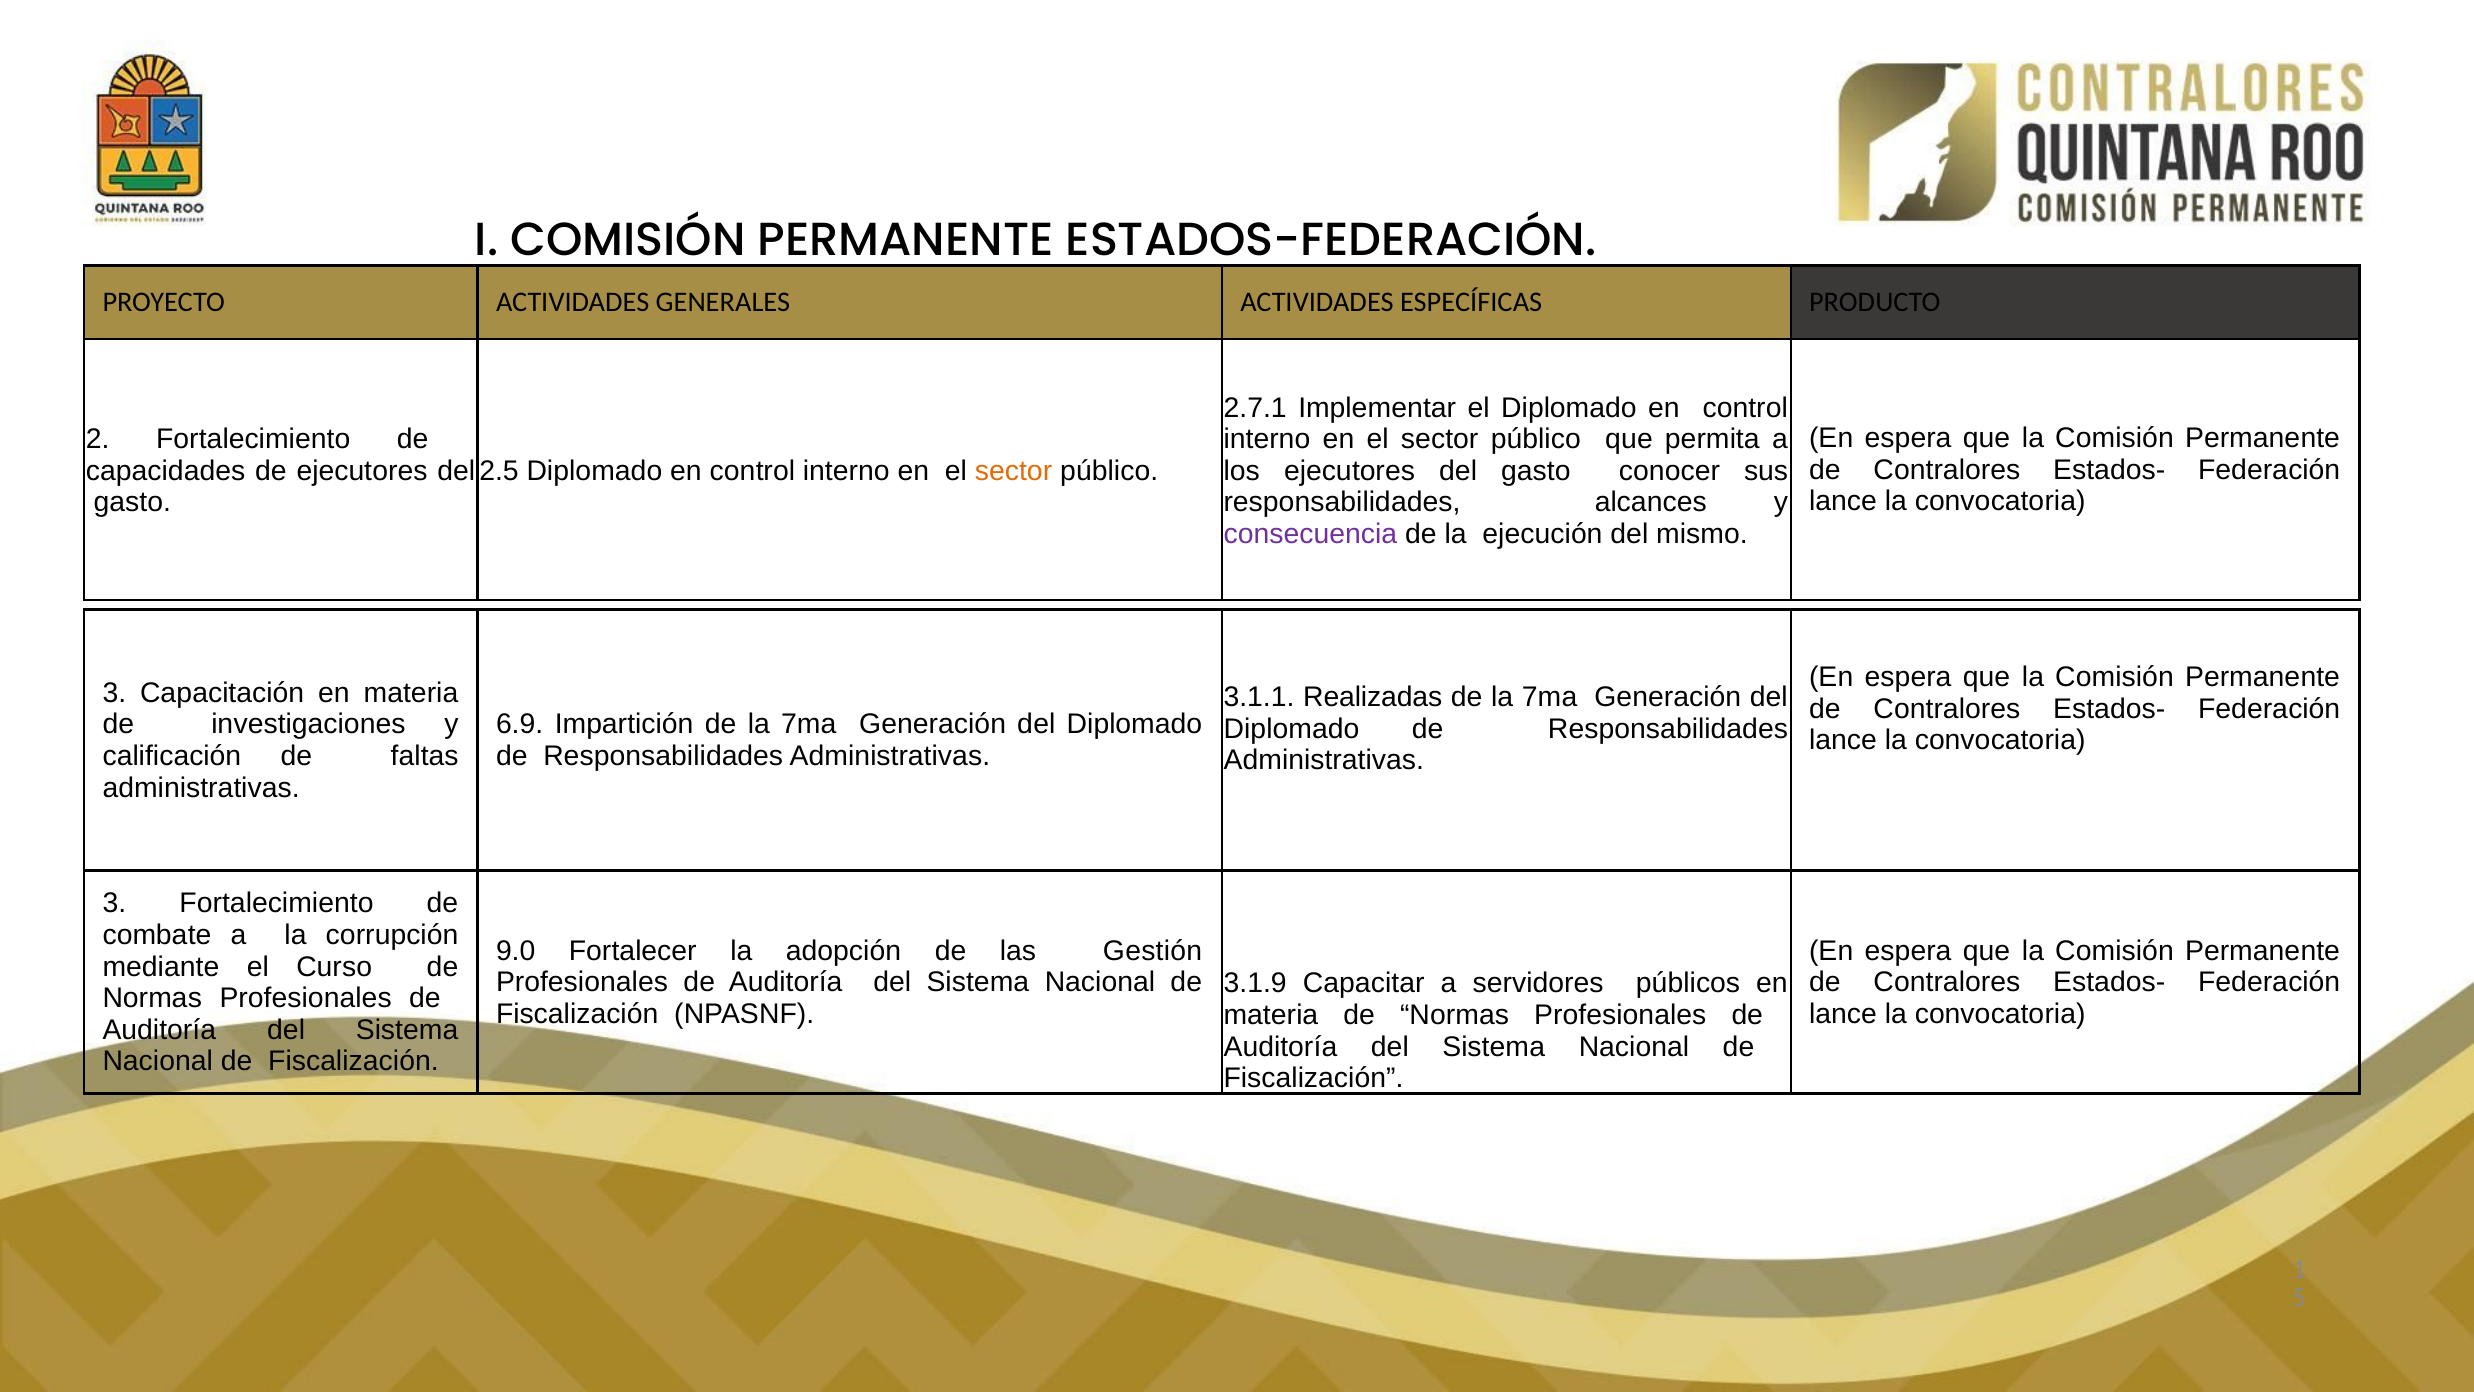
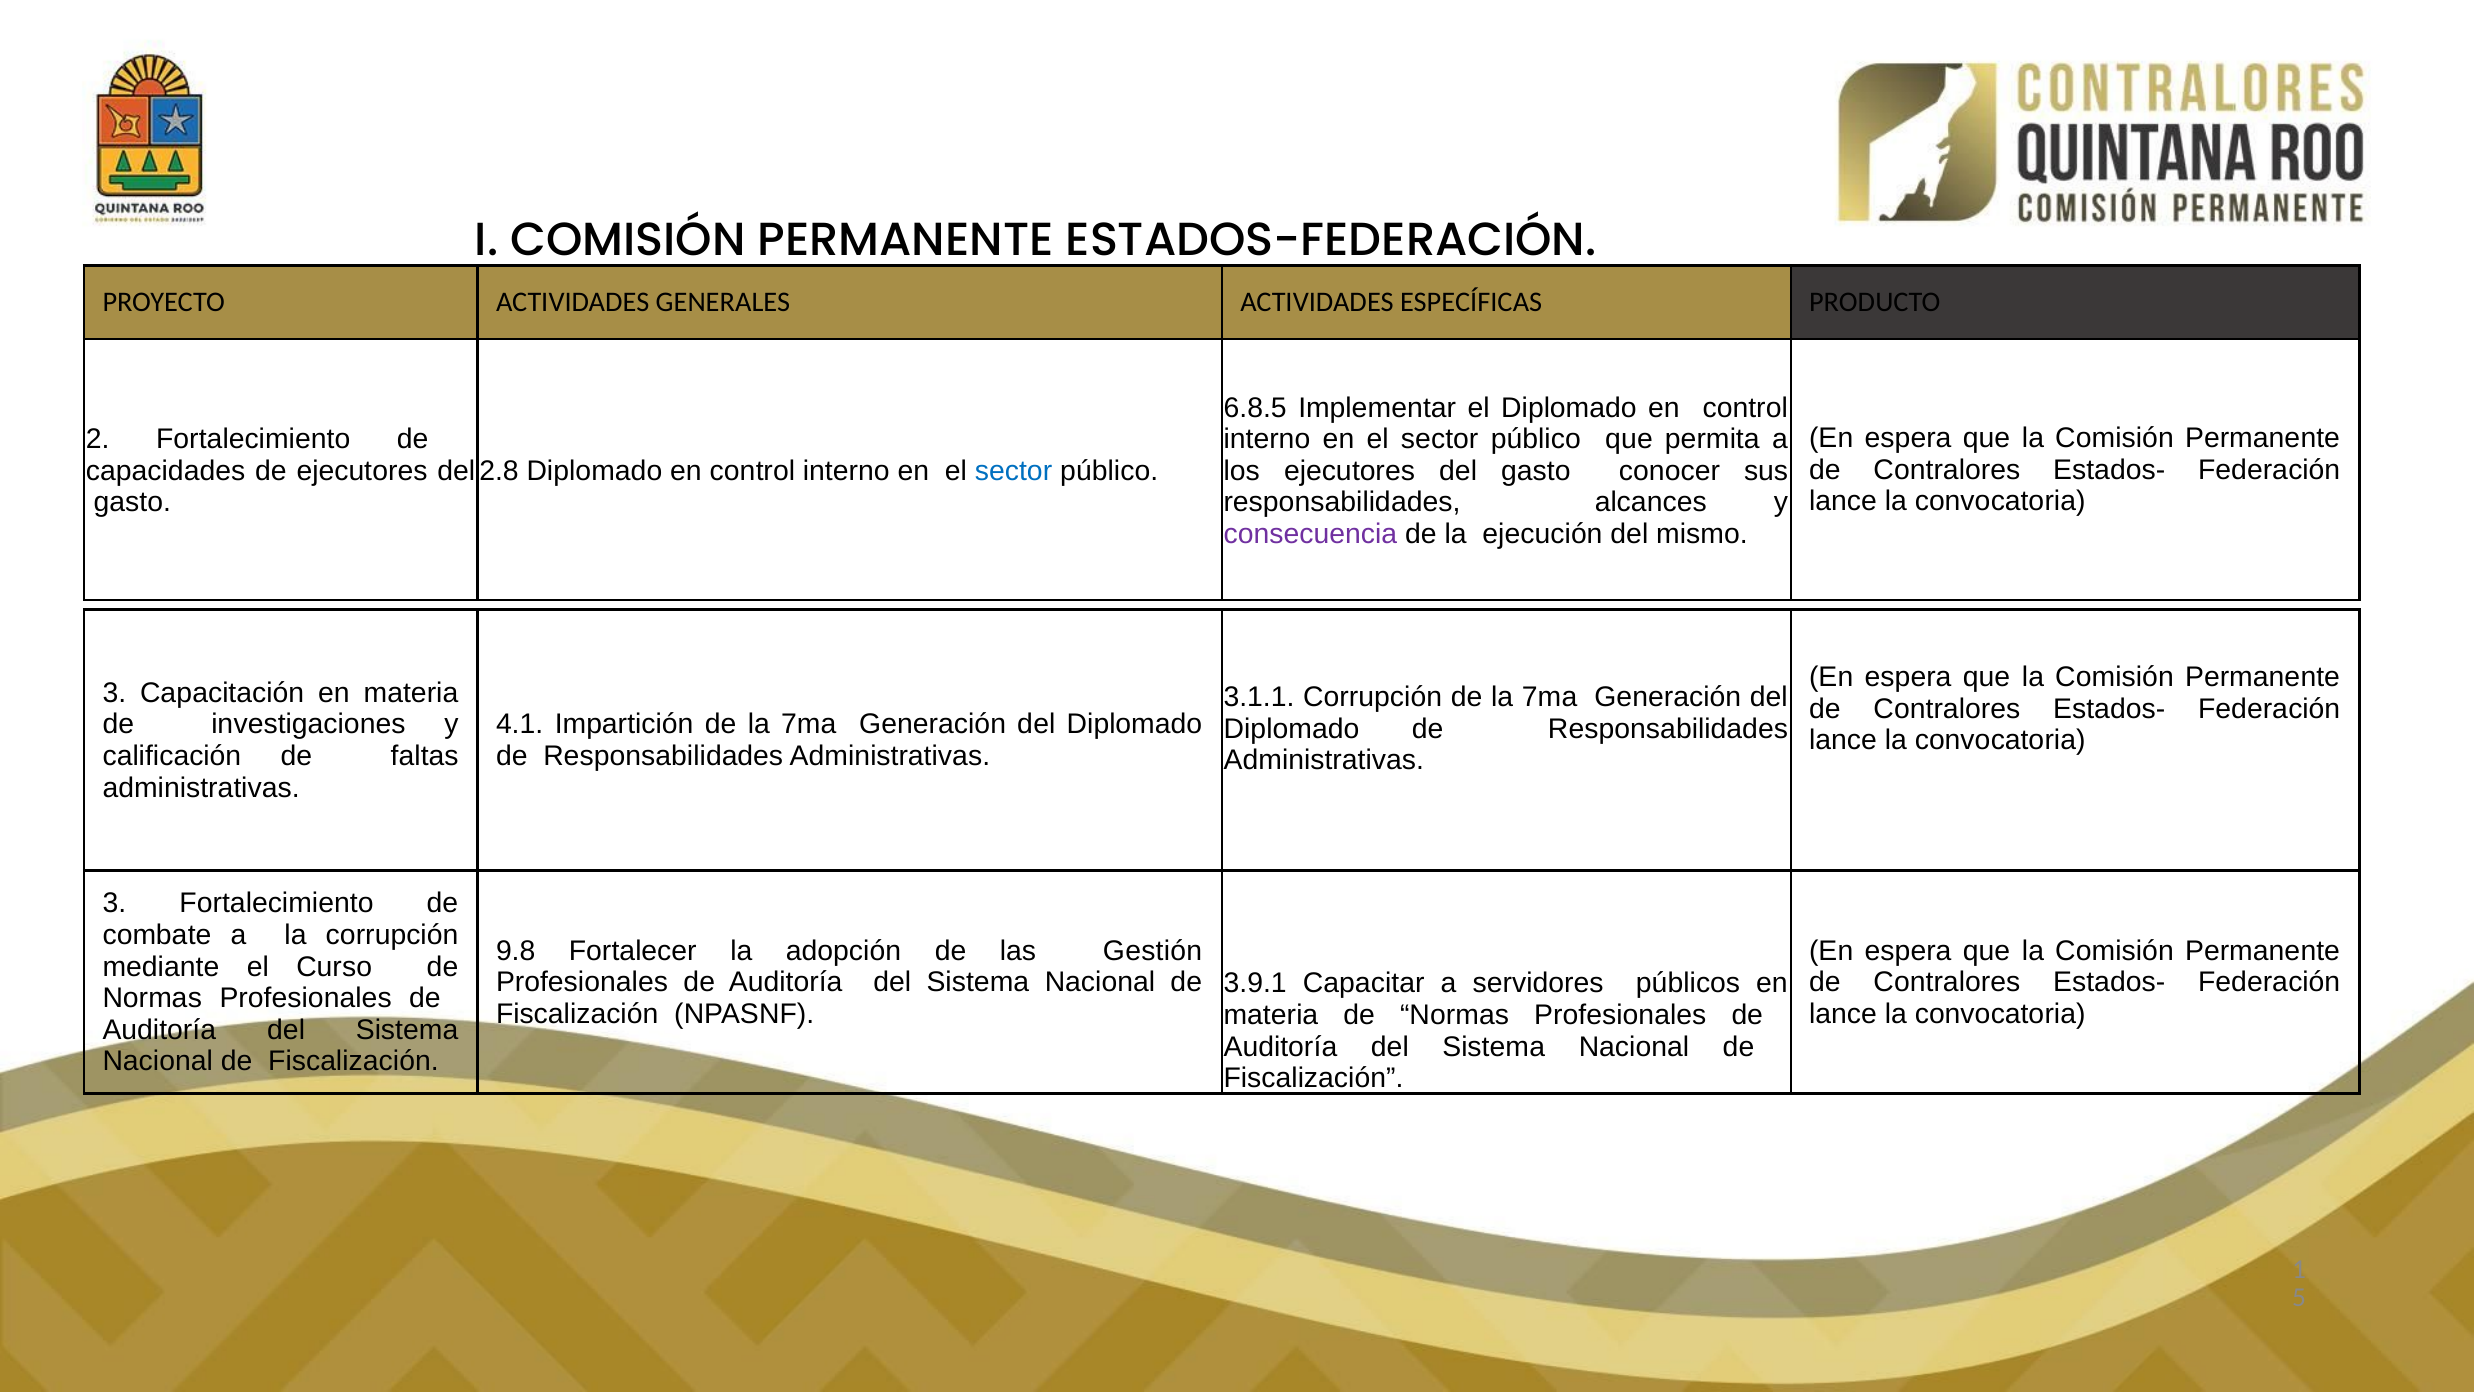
2.7.1: 2.7.1 -> 6.8.5 (1255, 408)
2.5: 2.5 -> 2.8 (499, 471)
sector colour: orange -> blue (1014, 471)
3.1.1 Realizadas: Realizadas -> Corrupción (1373, 697)
6.9: 6.9 -> 4.1 (520, 724)
9.0: 9.0 -> 9.8 (516, 951)
3.1.9: 3.1.9 -> 3.9.1 (1255, 983)
